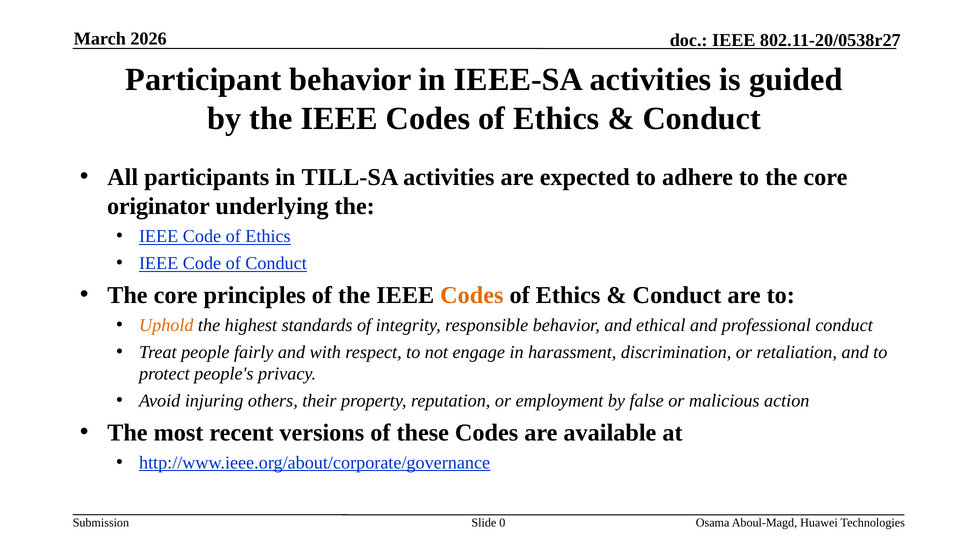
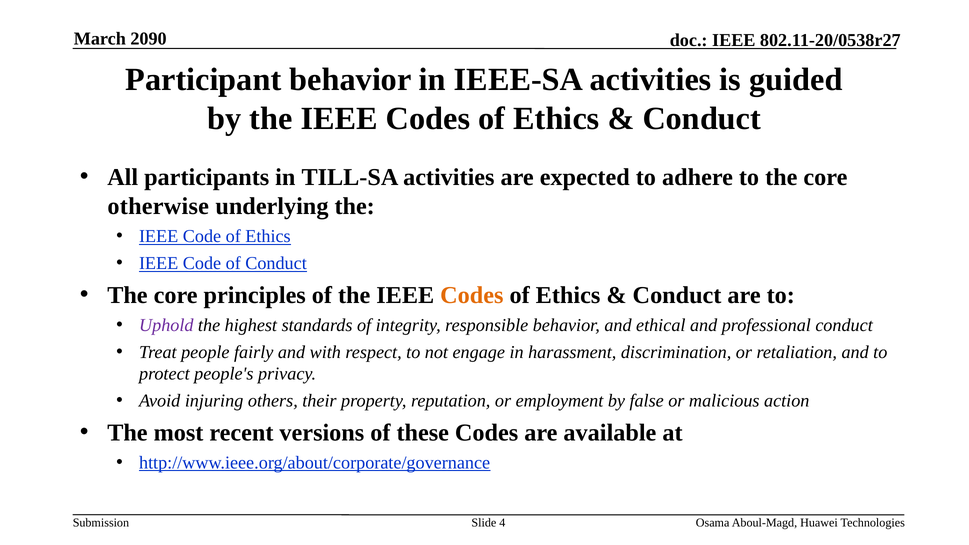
2026: 2026 -> 2090 (149, 39)
originator: originator -> otherwise (158, 206)
Uphold colour: orange -> purple (166, 325)
0: 0 -> 4 (502, 523)
